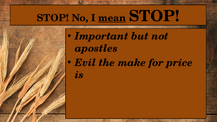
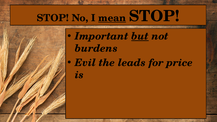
but underline: none -> present (140, 36)
apostles: apostles -> burdens (96, 48)
make: make -> leads (132, 63)
